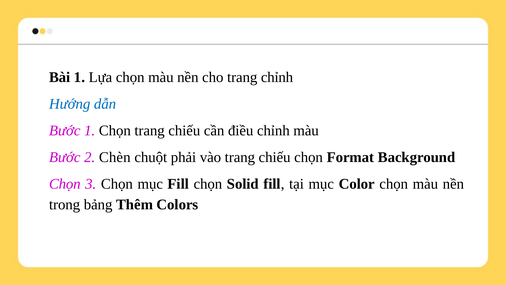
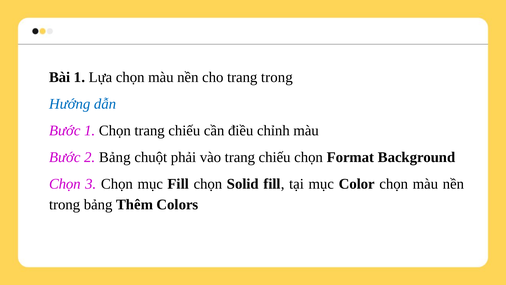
trang chỉnh: chỉnh -> trong (277, 77)
2 Chèn: Chèn -> Bảng (115, 157)
